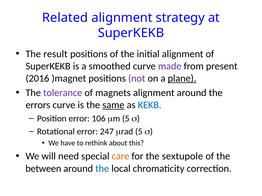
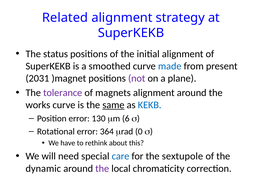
result: result -> status (56, 54)
made colour: purple -> blue (170, 66)
2016: 2016 -> 2031 (37, 78)
plane underline: present -> none (182, 78)
errors: errors -> works (38, 105)
106: 106 -> 130 (99, 119)
mm 5: 5 -> 6 (126, 119)
247: 247 -> 364 (107, 132)
mrad 5: 5 -> 0 (139, 132)
care colour: orange -> blue (121, 157)
between: between -> dynamic (43, 169)
the colour: blue -> purple (102, 169)
